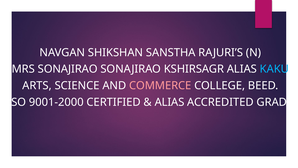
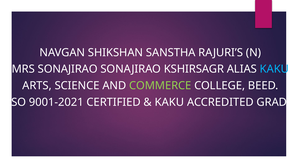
COMMERCE colour: pink -> light green (160, 85)
9001-2000: 9001-2000 -> 9001-2021 (56, 102)
ALIAS: ALIAS -> KAKU (169, 102)
